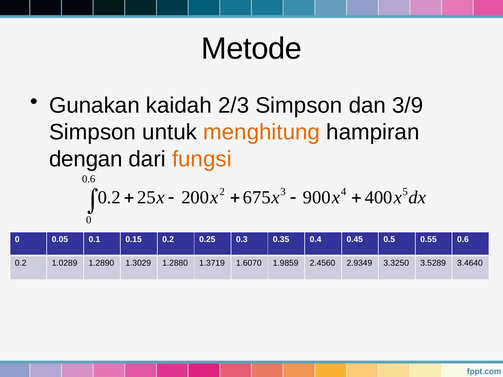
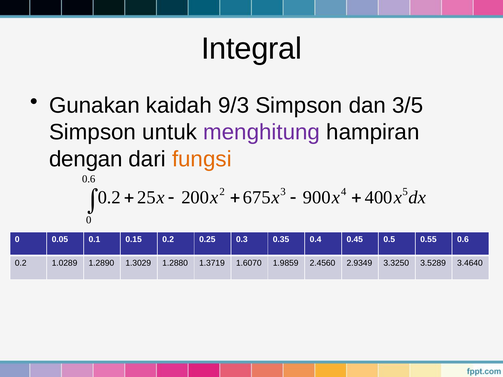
Metode: Metode -> Integral (252, 49)
2/3: 2/3 -> 9/3 (234, 106)
3/9: 3/9 -> 3/5 (408, 106)
menghitung colour: orange -> purple (262, 132)
